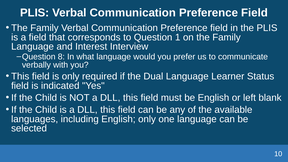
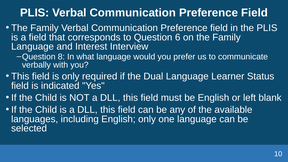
1: 1 -> 6 (178, 37)
